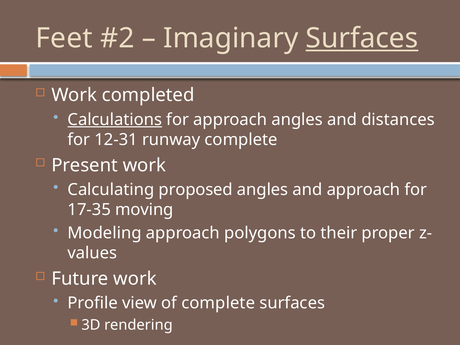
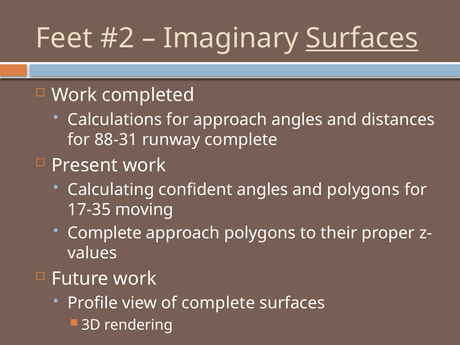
Calculations underline: present -> none (115, 120)
12-31: 12-31 -> 88-31 (116, 140)
proposed: proposed -> confident (196, 190)
and approach: approach -> polygons (363, 190)
Modeling: Modeling -> Complete (105, 233)
